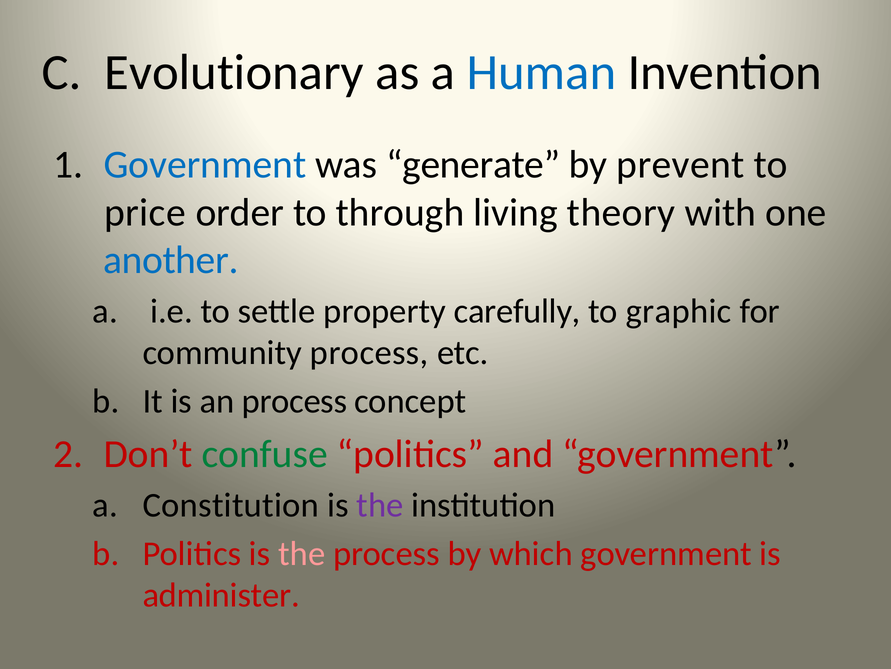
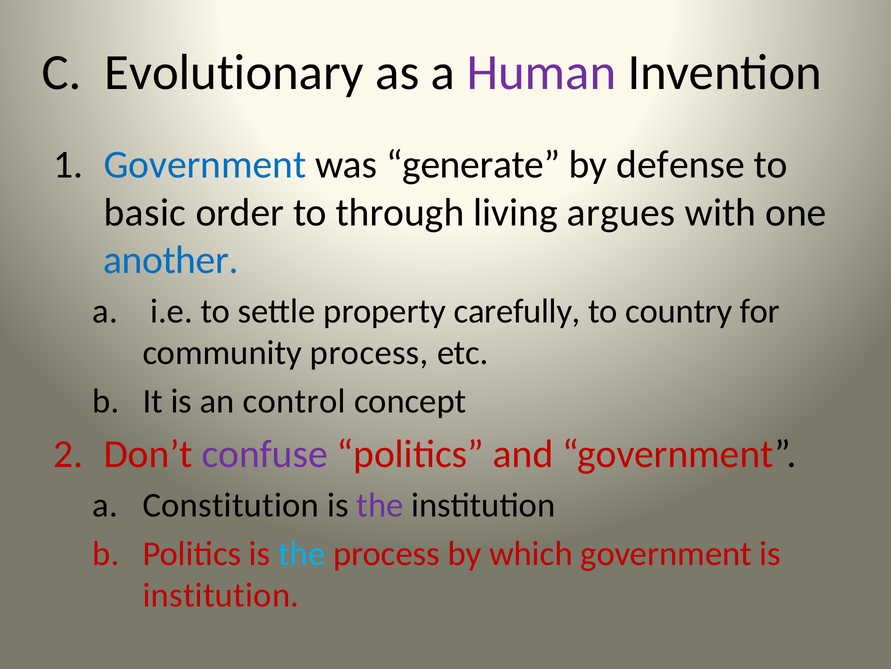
Human colour: blue -> purple (541, 73)
prevent: prevent -> defense (681, 165)
price: price -> basic (145, 212)
theory: theory -> argues (621, 212)
graphic: graphic -> country (679, 311)
an process: process -> control (294, 401)
confuse colour: green -> purple (265, 454)
the colour: pink -> light blue (302, 553)
administer: administer -> institution (221, 595)
